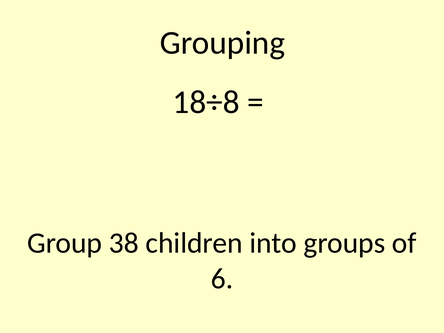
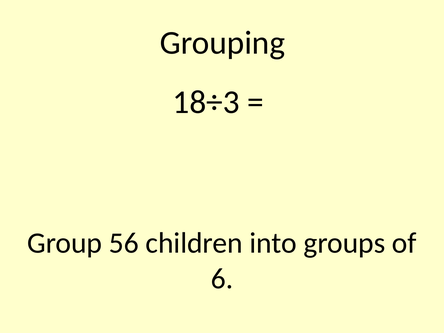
18÷8: 18÷8 -> 18÷3 (206, 102)
38: 38 -> 56 (124, 243)
